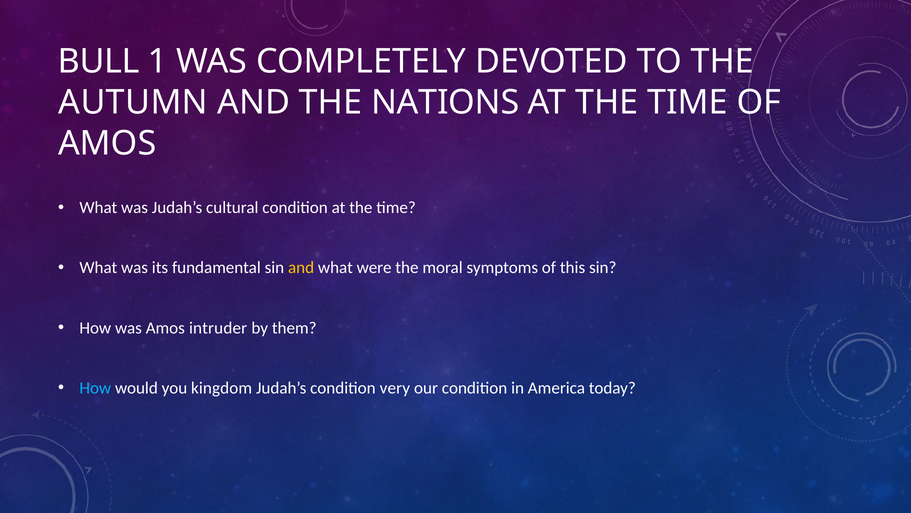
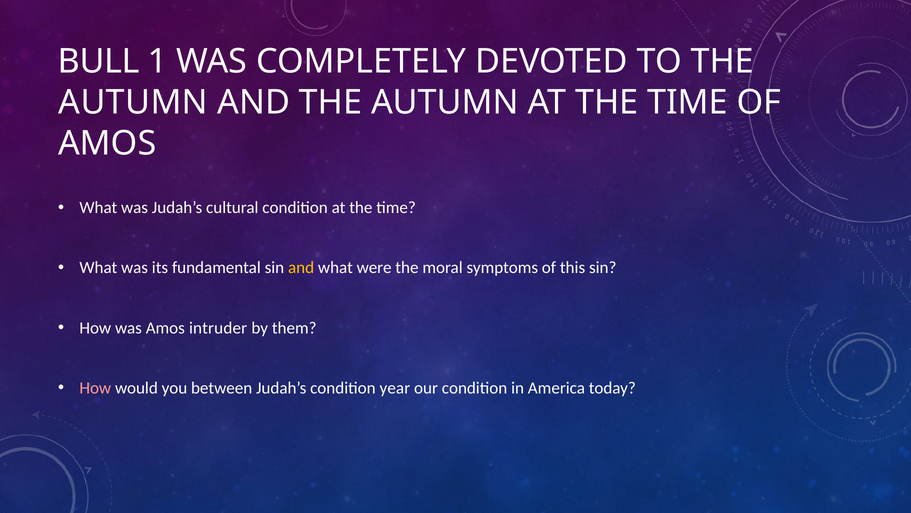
AND THE NATIONS: NATIONS -> AUTUMN (445, 102)
How colour: light blue -> pink (95, 388)
kingdom: kingdom -> between (222, 388)
very: very -> year (395, 388)
